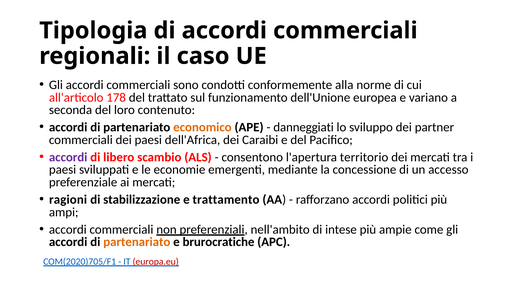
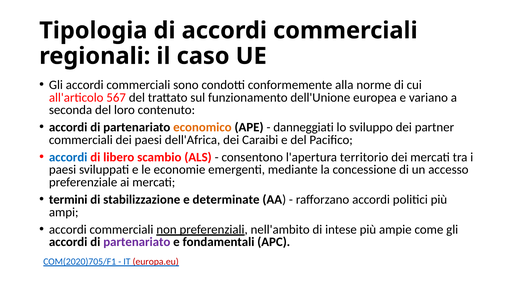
178: 178 -> 567 (116, 97)
accordi colour: purple -> blue (68, 157)
ragioni: ragioni -> termini (68, 199)
trattamento: trattamento -> determinate (226, 199)
partenariato colour: orange -> purple (137, 242)
brurocratiche: brurocratiche -> fondamentali (219, 242)
